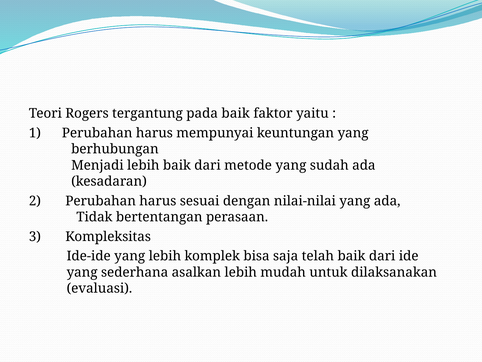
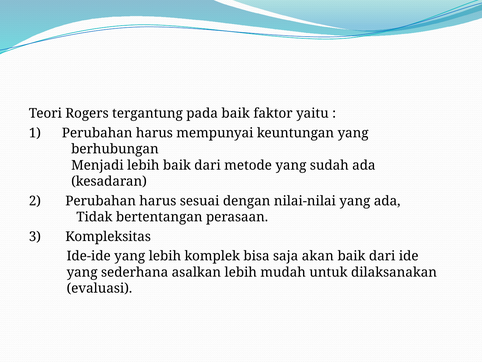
telah: telah -> akan (318, 256)
